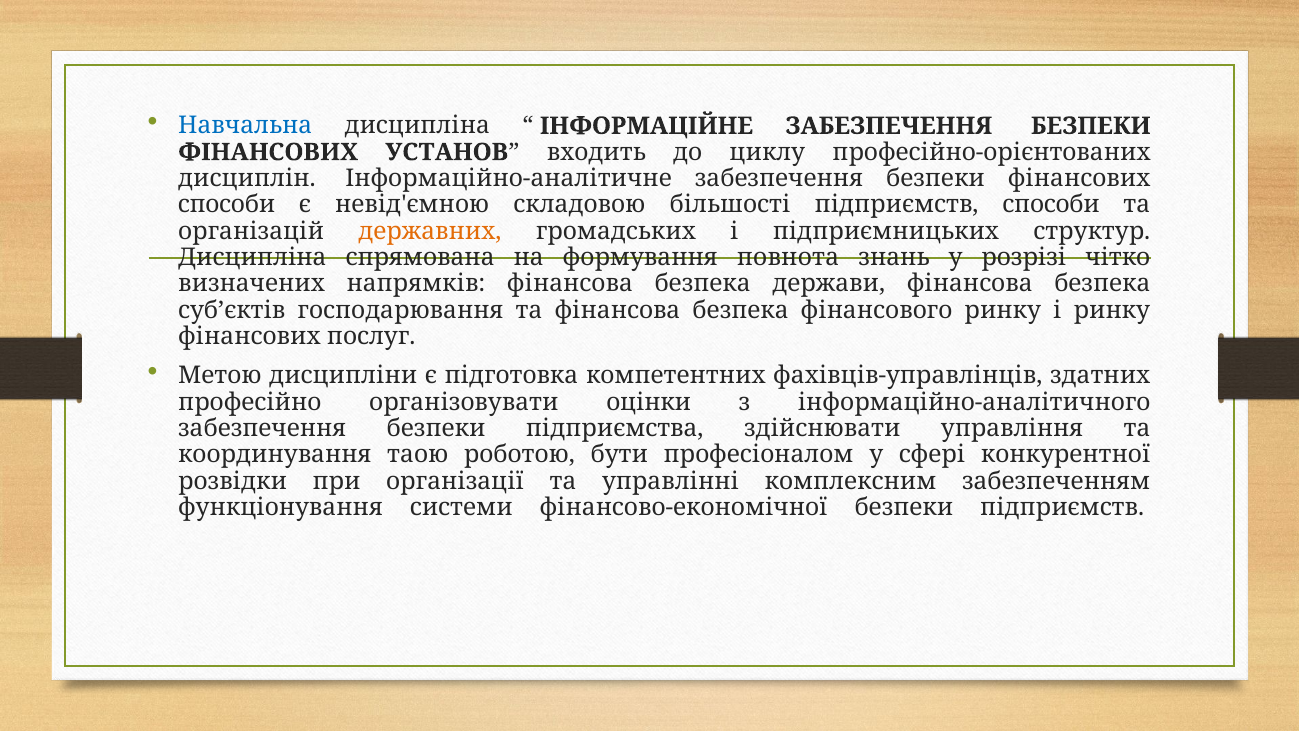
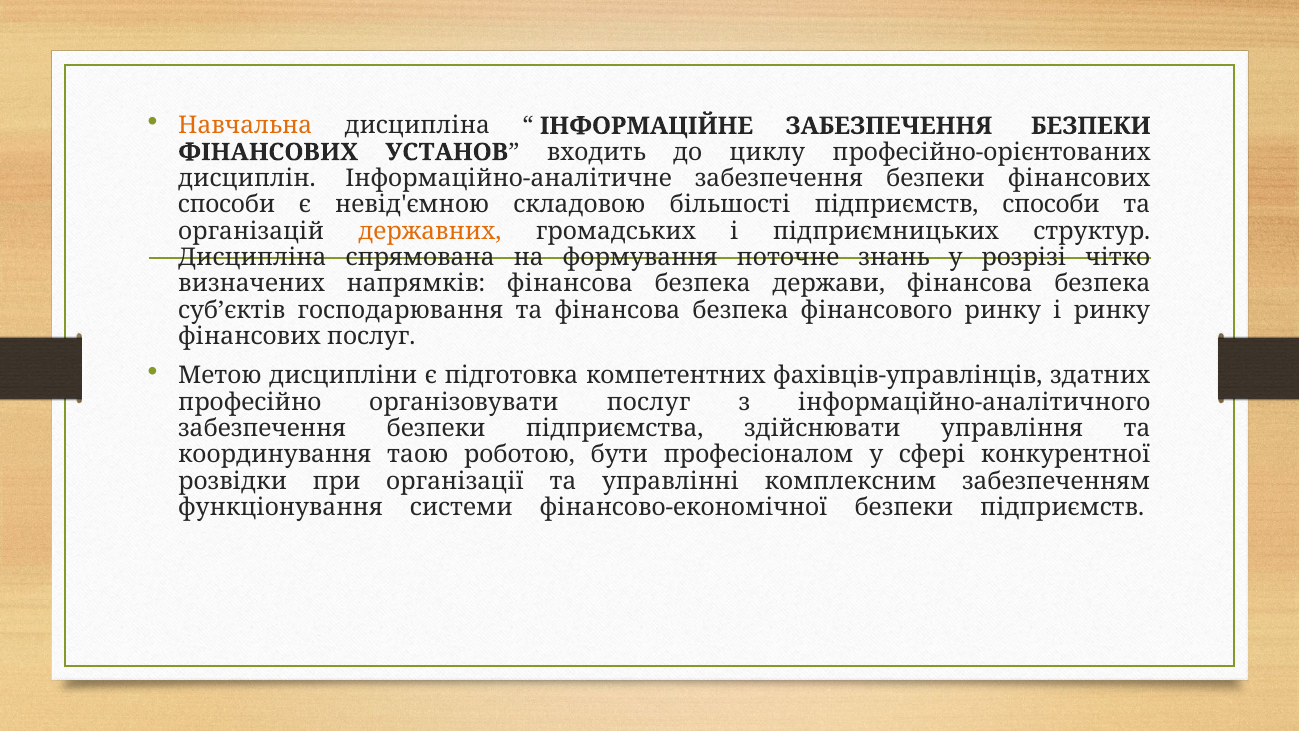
Навчальна colour: blue -> orange (245, 126)
повнота: повнота -> поточне (788, 257)
організовувати оцінки: оцінки -> послуг (648, 402)
